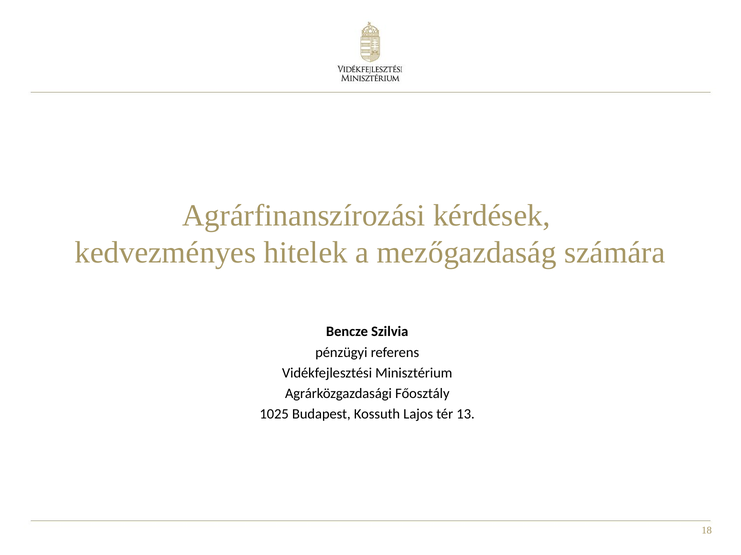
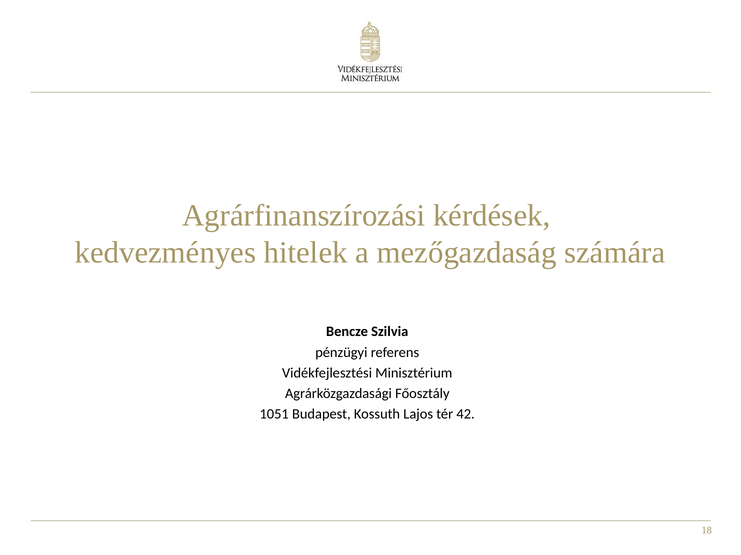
1025: 1025 -> 1051 (274, 415)
13: 13 -> 42 (466, 415)
